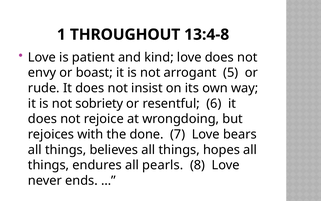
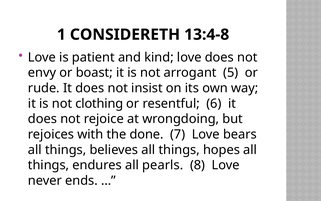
THROUGHOUT: THROUGHOUT -> CONSIDERETH (125, 35)
sobriety: sobriety -> clothing (99, 103)
